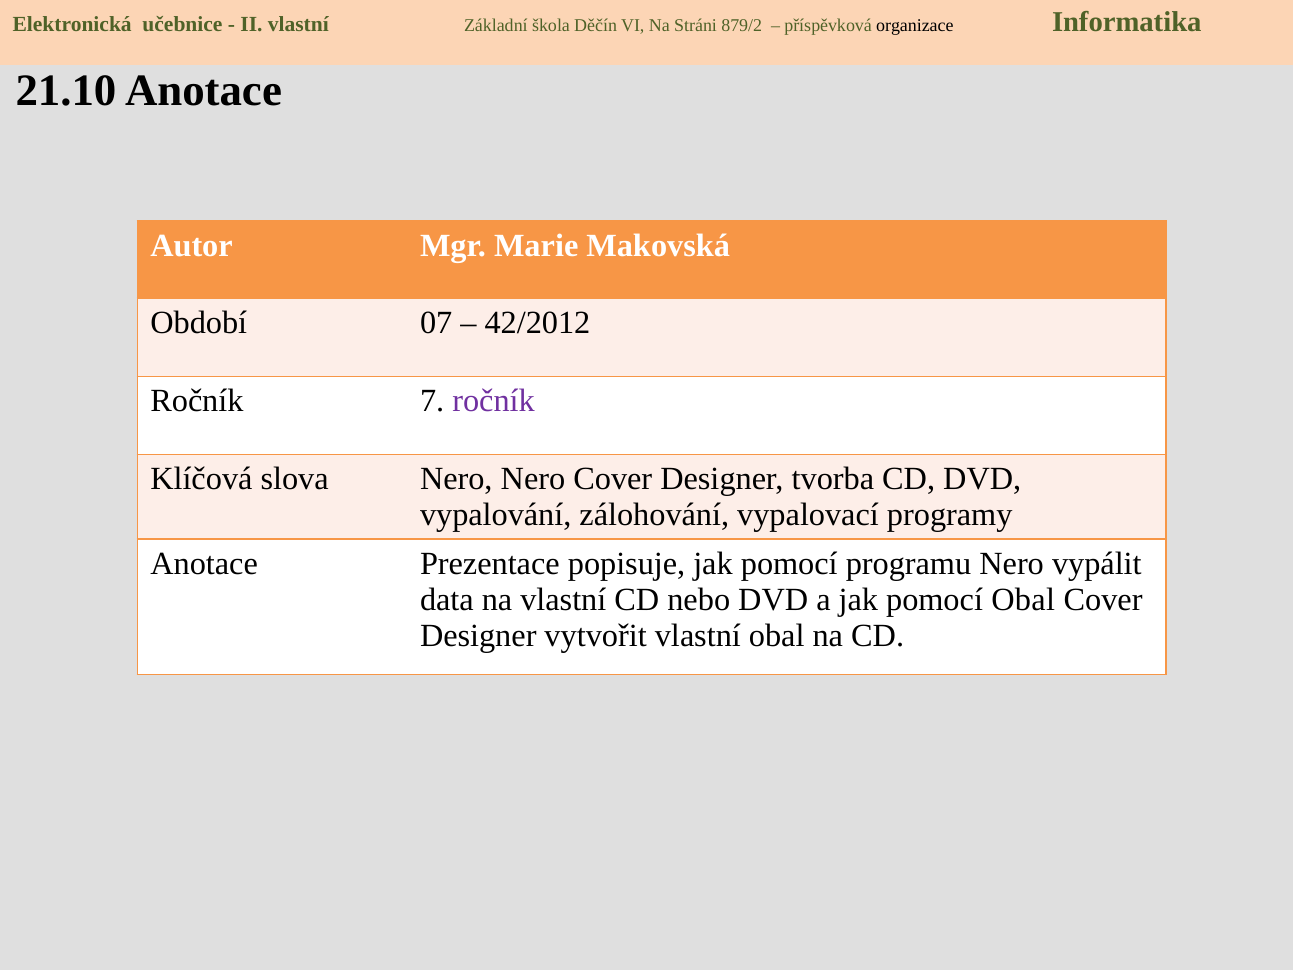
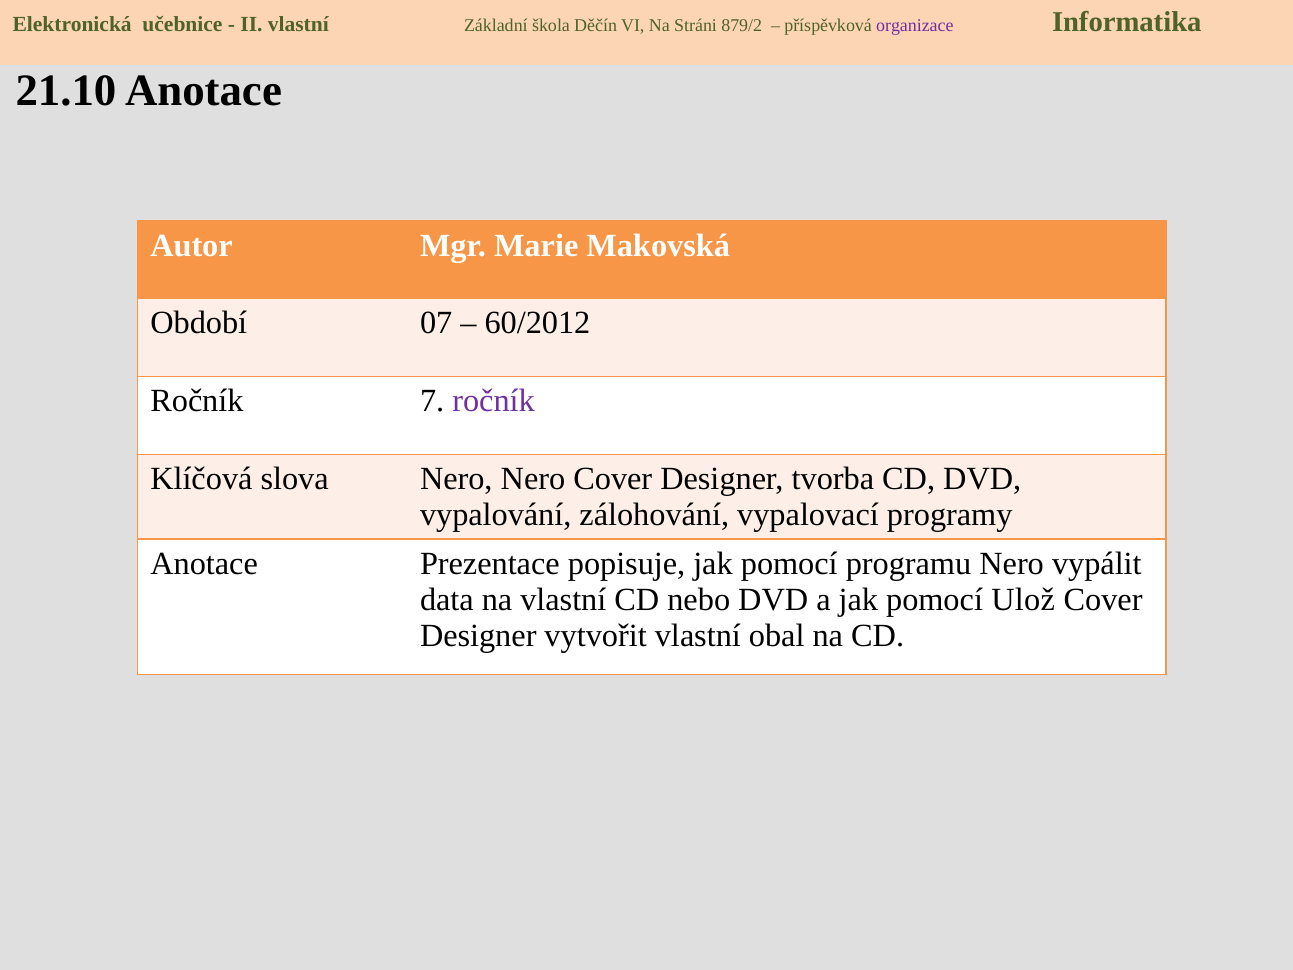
organizace colour: black -> purple (915, 25)
42/2012: 42/2012 -> 60/2012 (537, 323)
pomocí Obal: Obal -> Ulož (1023, 599)
